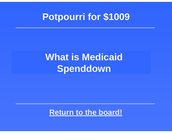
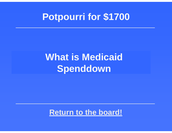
$1009: $1009 -> $1700 (117, 17)
